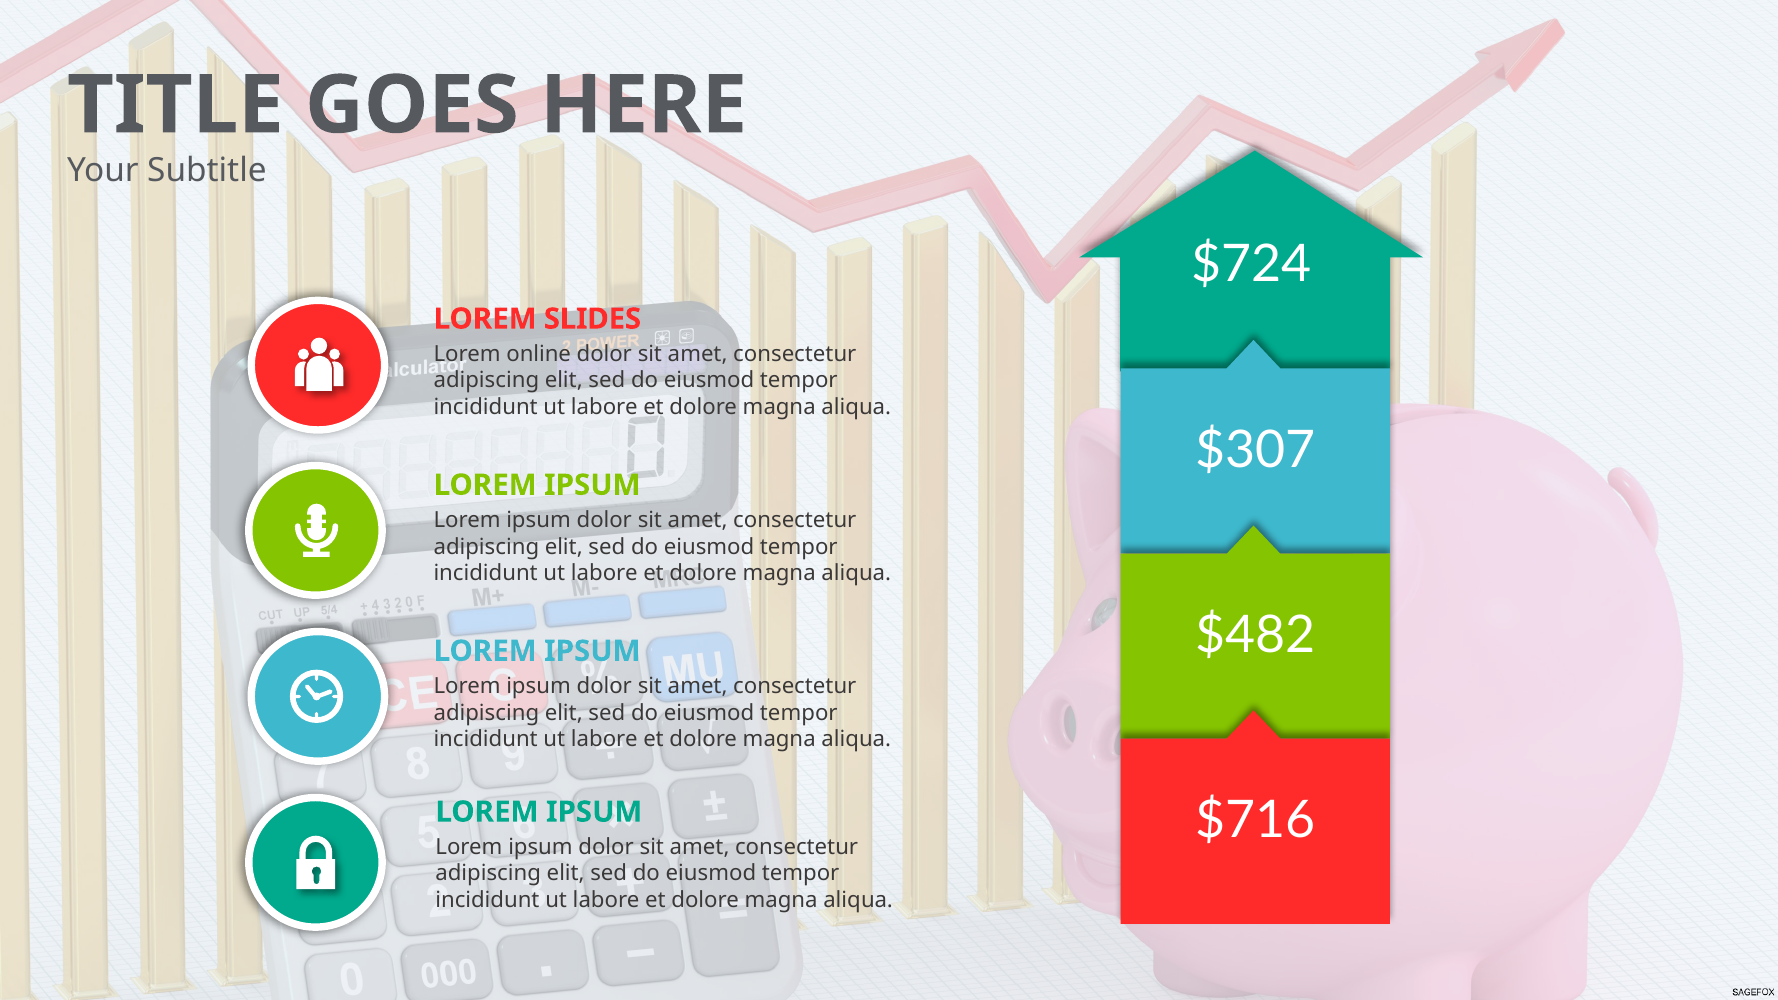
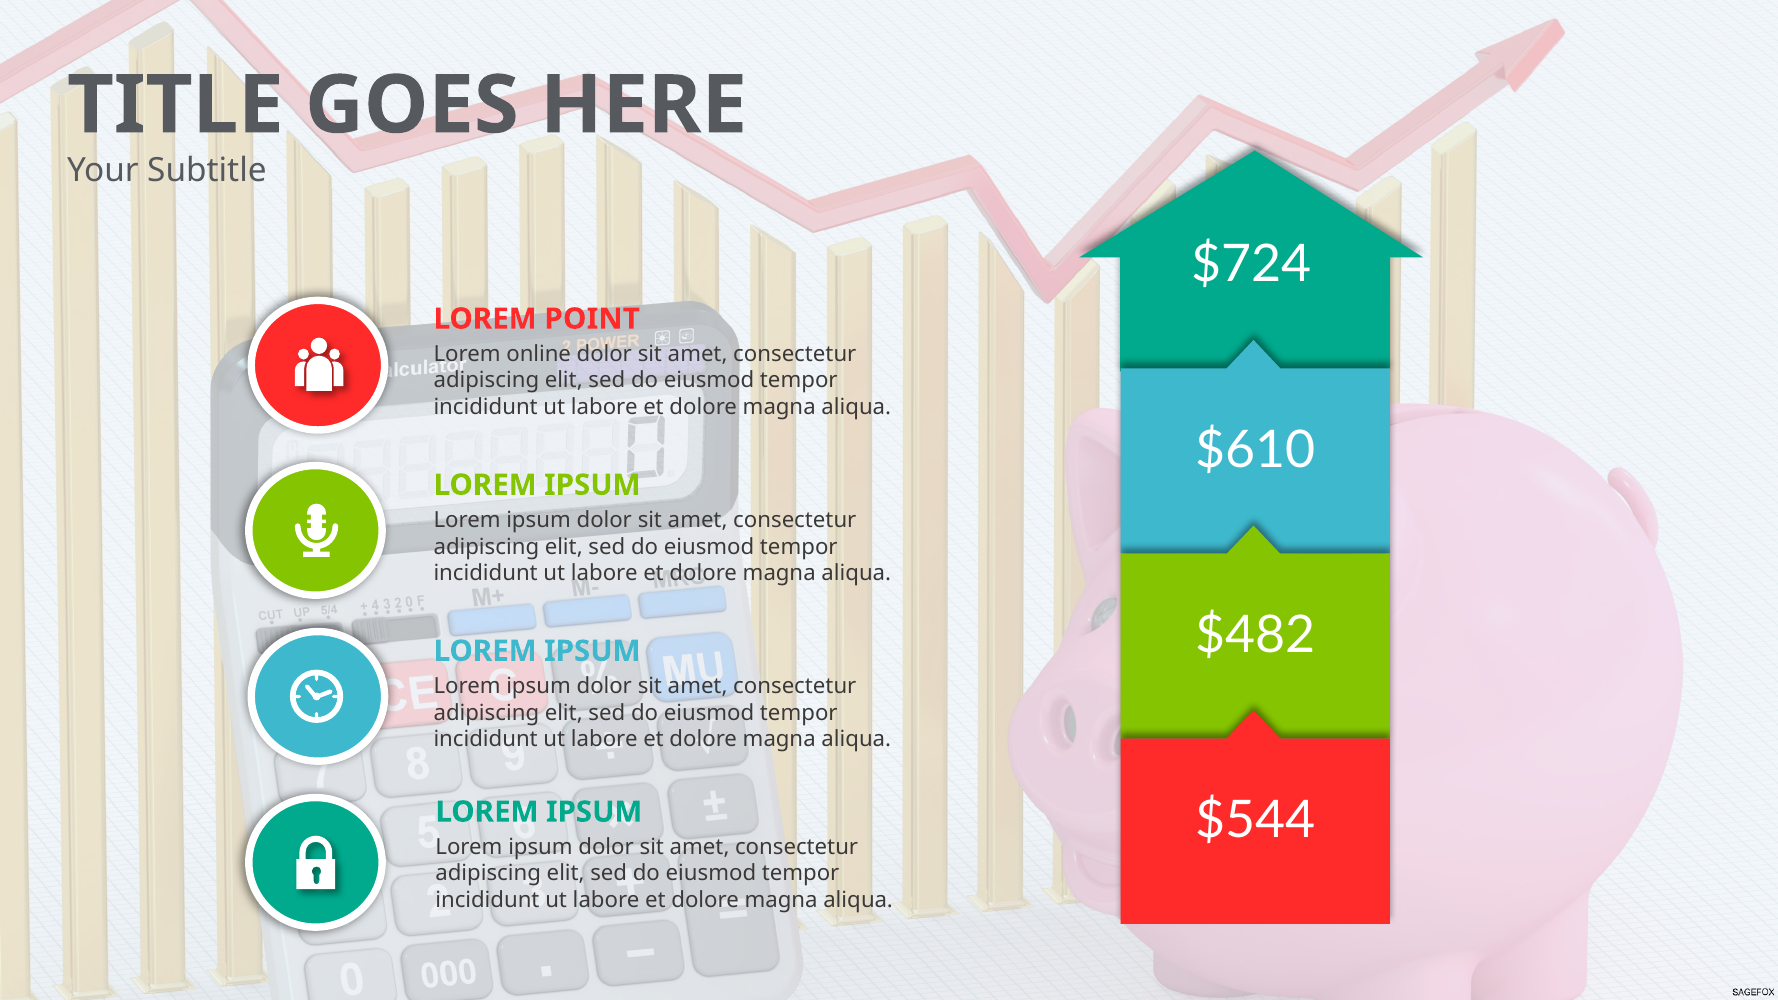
SLIDES: SLIDES -> POINT (592, 319)
$307: $307 -> $610 (1255, 450)
$716: $716 -> $544 (1255, 821)
